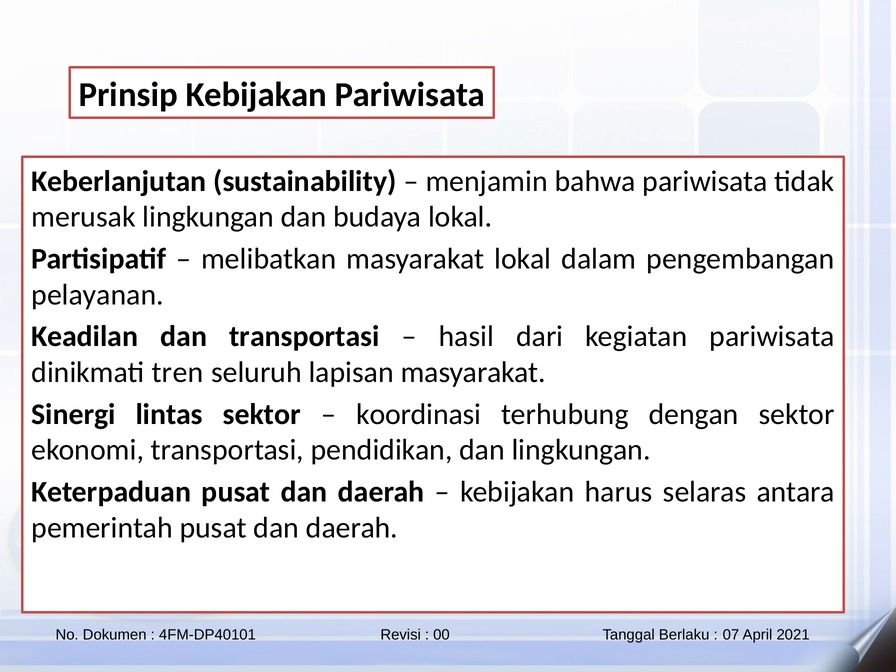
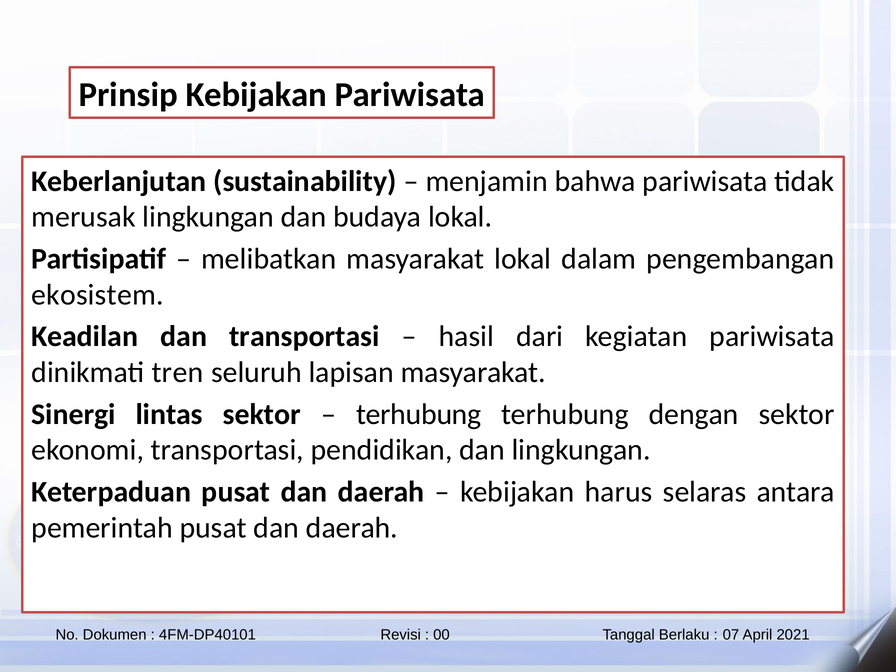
pelayanan: pelayanan -> ekosistem (97, 295)
koordinasi: koordinasi -> terhubung (419, 414)
